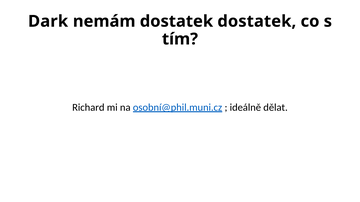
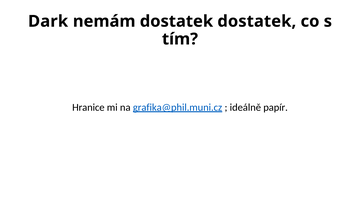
Richard: Richard -> Hranice (88, 108)
osobní@phil.muni.cz: osobní@phil.muni.cz -> grafika@phil.muni.cz (178, 108)
dělat: dělat -> papír (276, 108)
